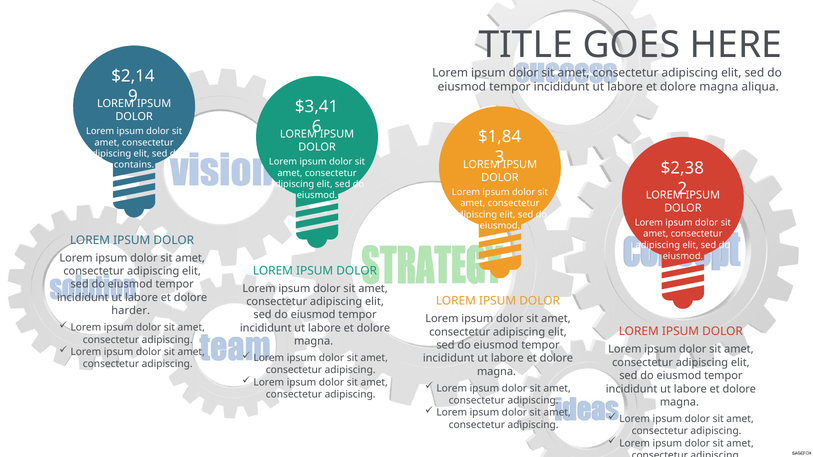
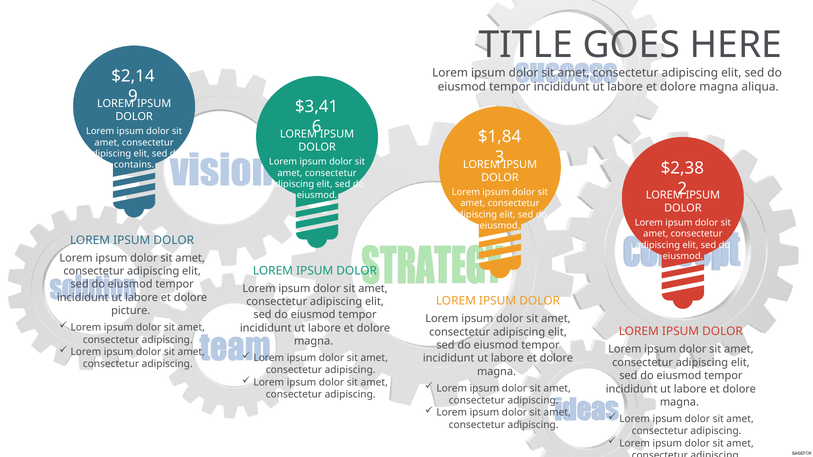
harder: harder -> picture (131, 311)
